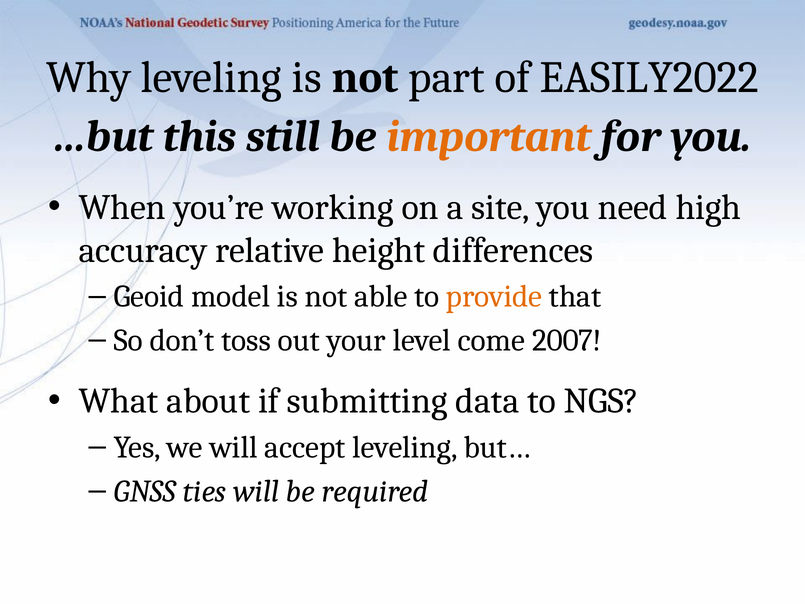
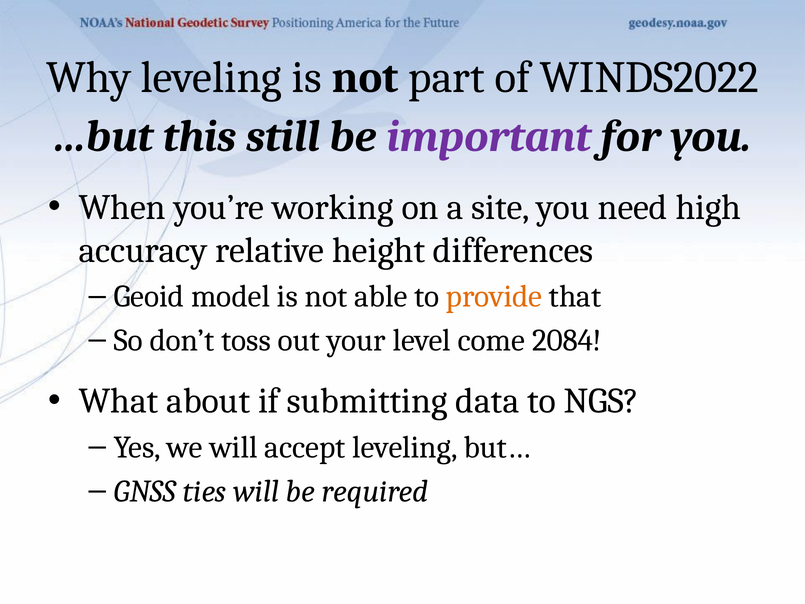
EASILY2022: EASILY2022 -> WINDS2022 (649, 78)
important colour: orange -> purple (489, 136)
2007: 2007 -> 2084 (567, 340)
